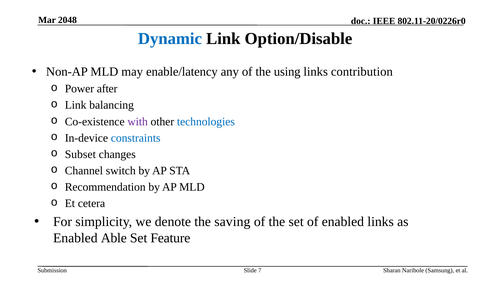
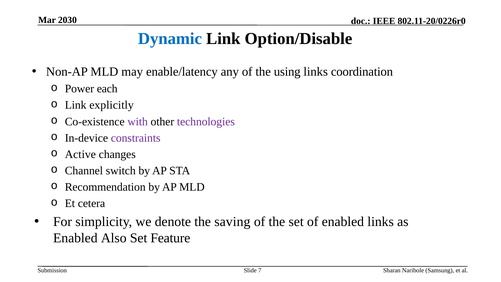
2048: 2048 -> 2030 (67, 20)
contribution: contribution -> coordination (362, 72)
after: after -> each (107, 89)
balancing: balancing -> explicitly (112, 105)
technologies colour: blue -> purple (206, 121)
constraints colour: blue -> purple (136, 138)
Subset: Subset -> Active (80, 154)
Able: Able -> Also (114, 238)
